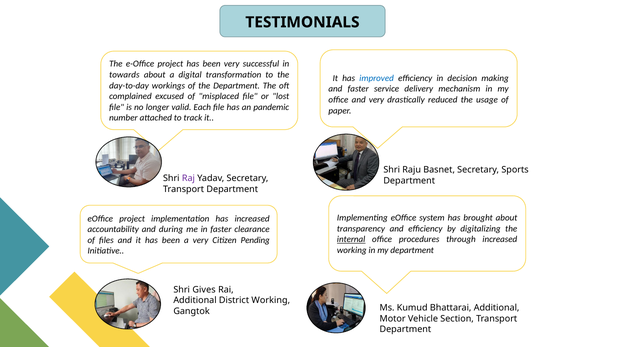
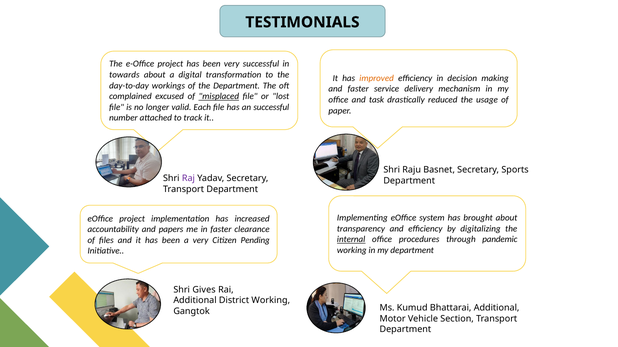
improved colour: blue -> orange (377, 78)
misplaced underline: none -> present (219, 97)
and very: very -> task (377, 100)
an pandemic: pandemic -> successful (271, 107)
during: during -> papers (171, 230)
through increased: increased -> pandemic (500, 240)
